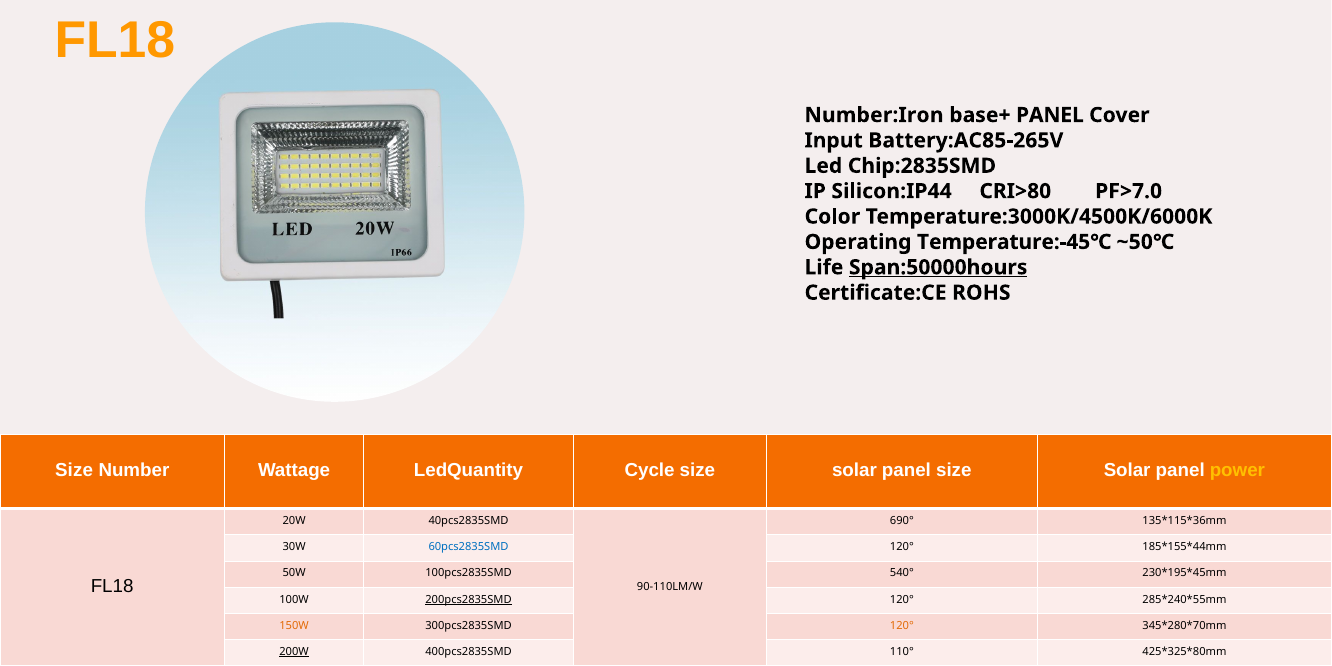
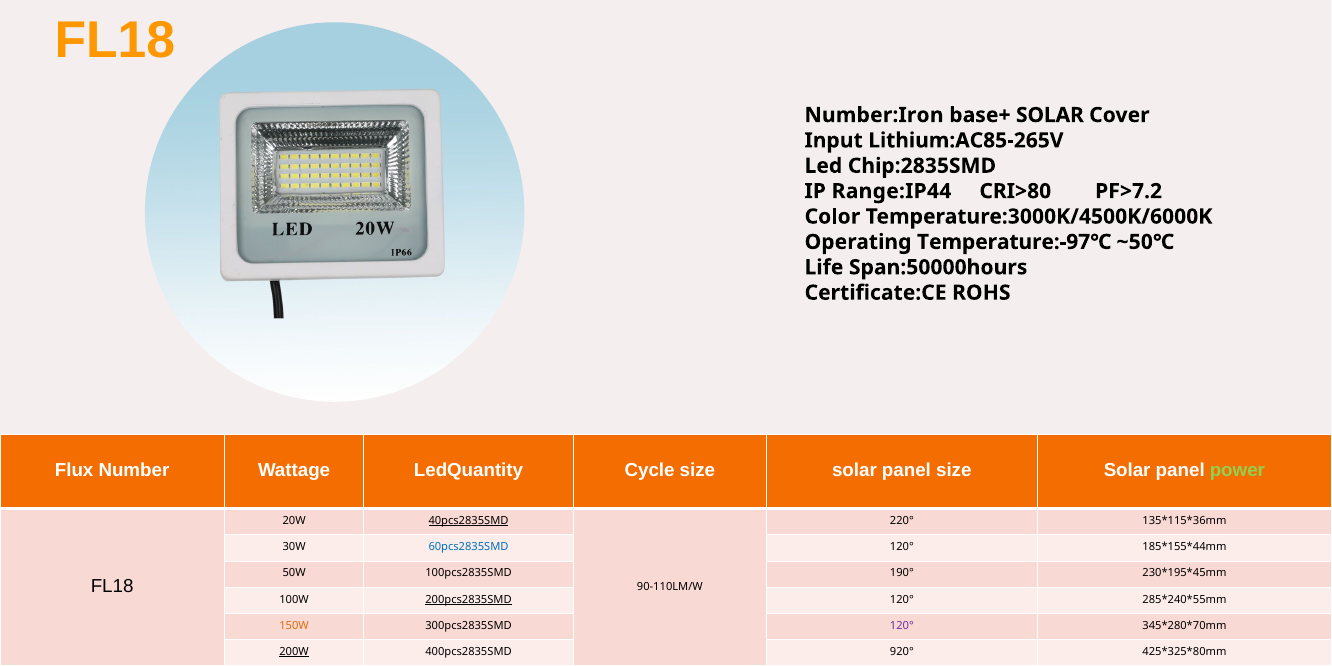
base+ PANEL: PANEL -> SOLAR (1050, 115)
Battery:AC85-265V: Battery:AC85-265V -> Lithium:AC85-265V (966, 140)
Silicon:IP44: Silicon:IP44 -> Range:IP44 (892, 191)
PF>7.0: PF>7.0 -> PF>7.2 (1129, 191)
Temperature:-45℃: Temperature:-45℃ -> Temperature:-97℃ (1014, 242)
Span:50000hours underline: present -> none (938, 267)
Size: Size -> Flux (74, 470)
power colour: yellow -> light green (1237, 470)
40pcs2835SMD underline: none -> present (469, 521)
690°: 690° -> 220° (902, 521)
540°: 540° -> 190° (902, 573)
120° colour: orange -> purple (902, 626)
110°: 110° -> 920° (902, 652)
